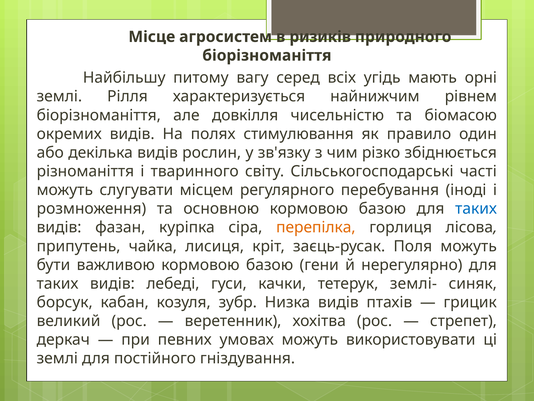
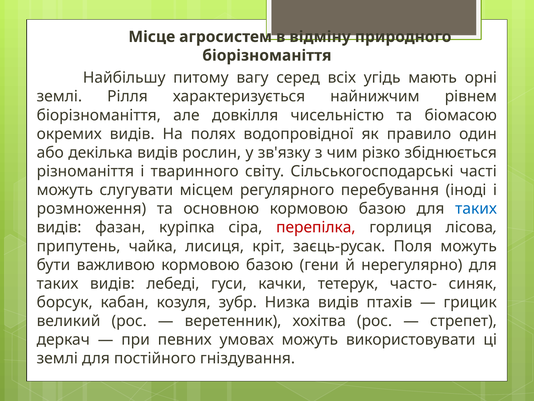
ризиків: ризиків -> відміну (320, 37)
стимулювання: стимулювання -> водопровідної (299, 134)
перепілка colour: orange -> red (316, 227)
землі-: землі- -> часто- (413, 283)
